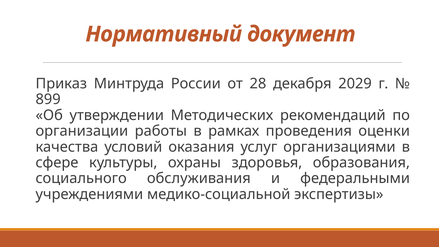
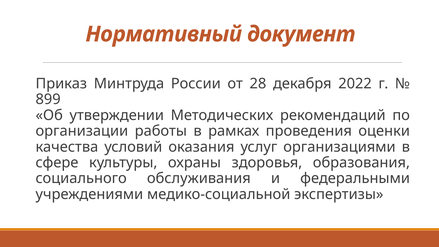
2029: 2029 -> 2022 (355, 84)
